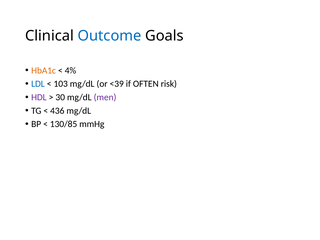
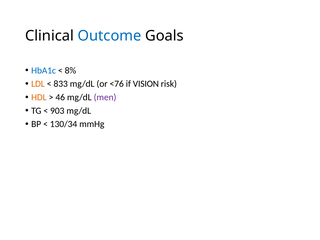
HbA1c colour: orange -> blue (44, 70)
4%: 4% -> 8% (70, 70)
LDL colour: blue -> orange (38, 84)
103: 103 -> 833 (61, 84)
<39: <39 -> <76 (117, 84)
OFTEN: OFTEN -> VISION (146, 84)
HDL colour: purple -> orange (39, 97)
30: 30 -> 46 (60, 97)
436: 436 -> 903 (57, 111)
130/85: 130/85 -> 130/34 (64, 124)
